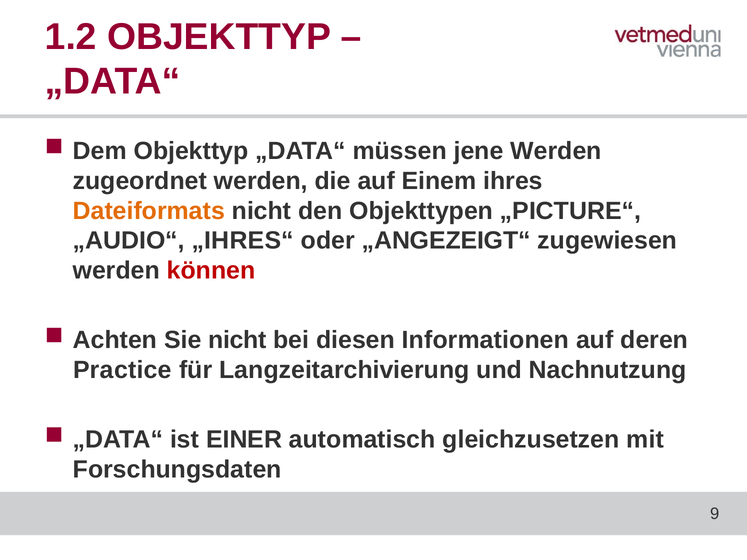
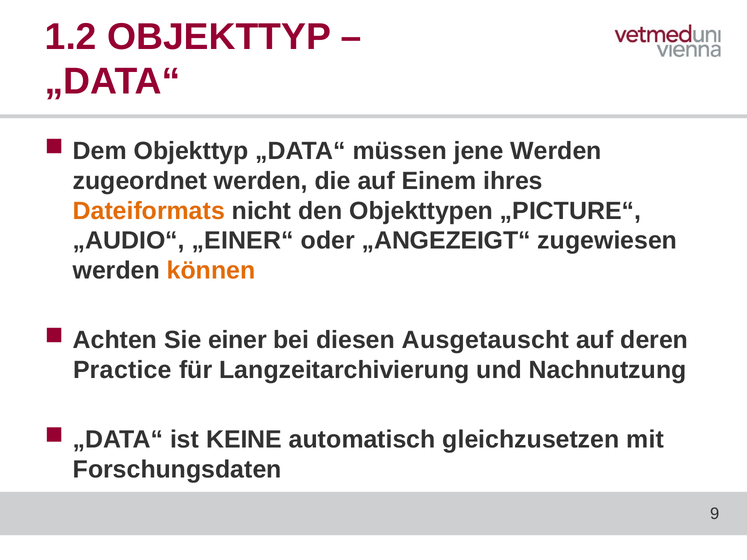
„IHRES“: „IHRES“ -> „EINER“ (243, 241)
können colour: red -> orange (211, 271)
Sie nicht: nicht -> einer (237, 340)
Informationen: Informationen -> Ausgetauscht (485, 340)
EINER: EINER -> KEINE (244, 440)
